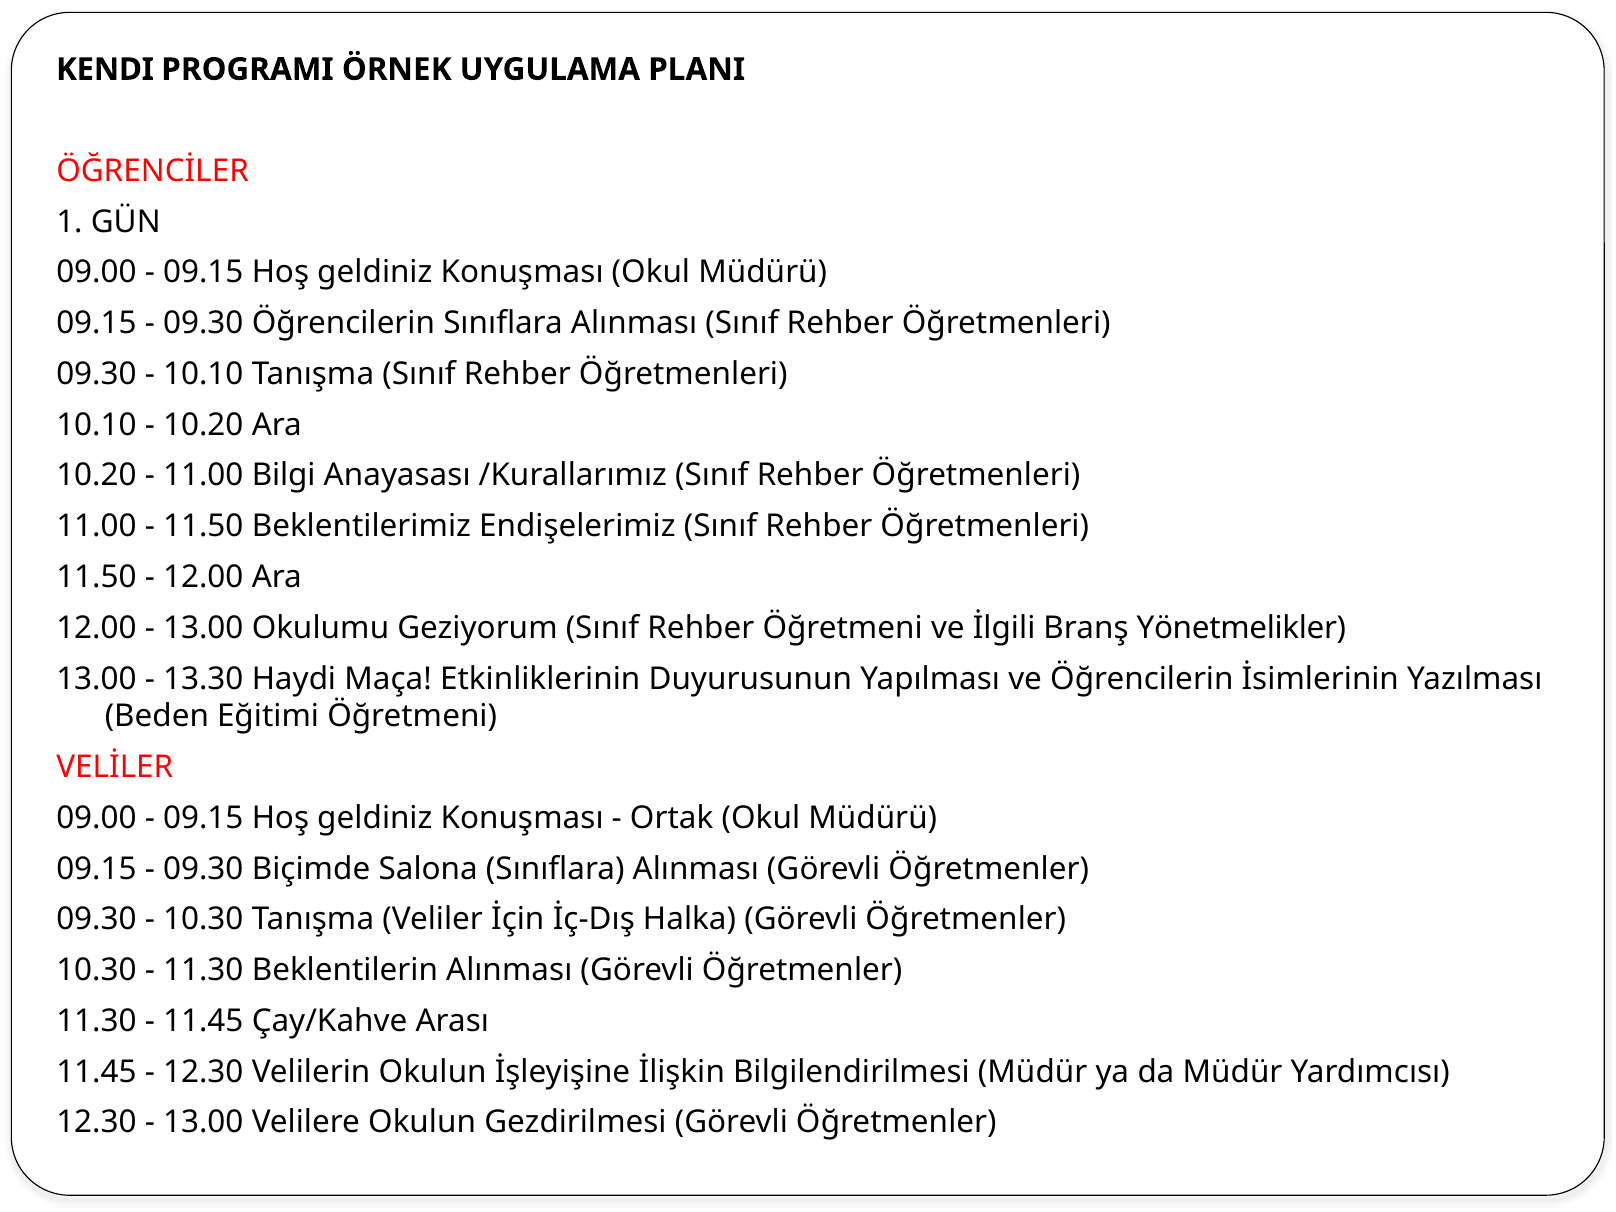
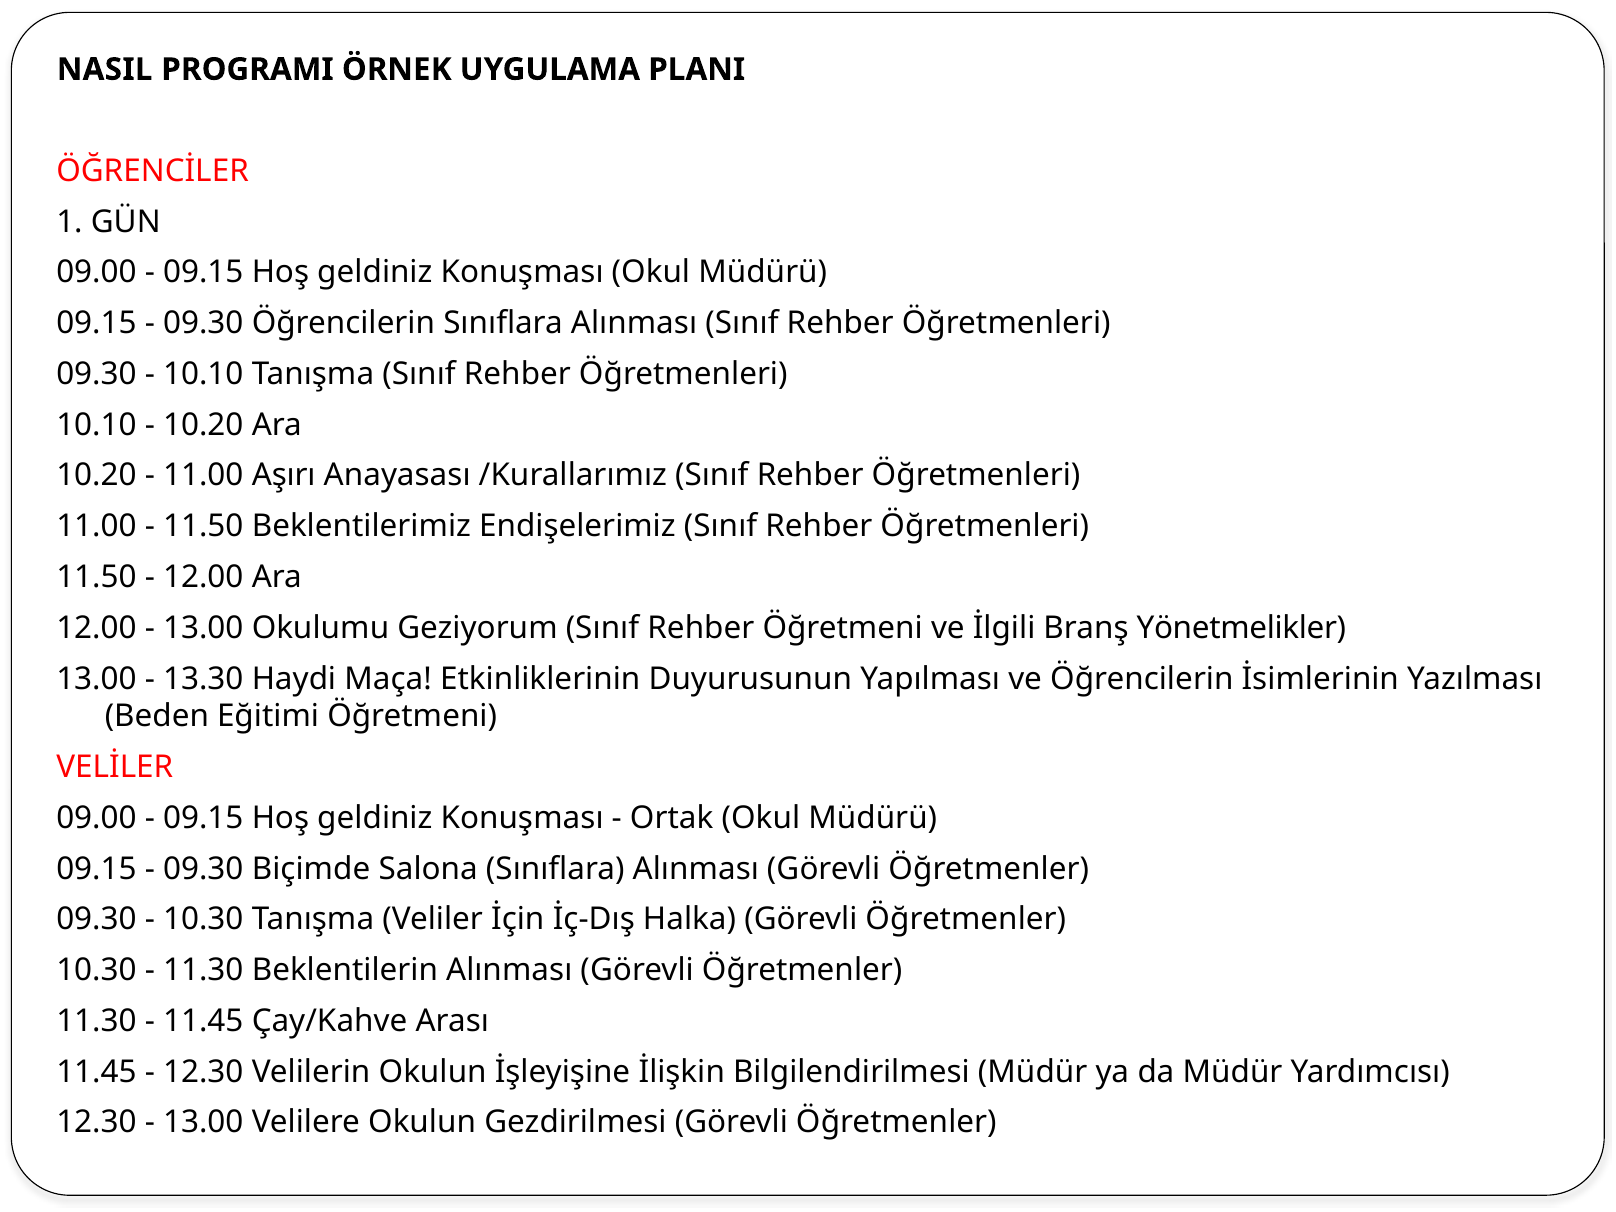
KENDI: KENDI -> NASIL (105, 69)
Bilgi: Bilgi -> Aşırı (284, 476)
